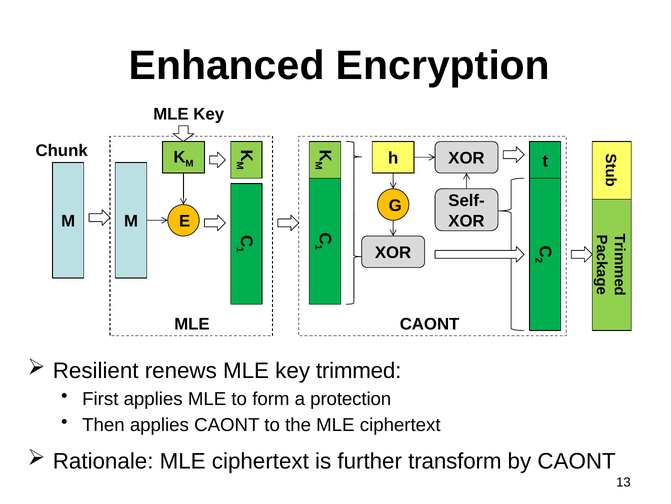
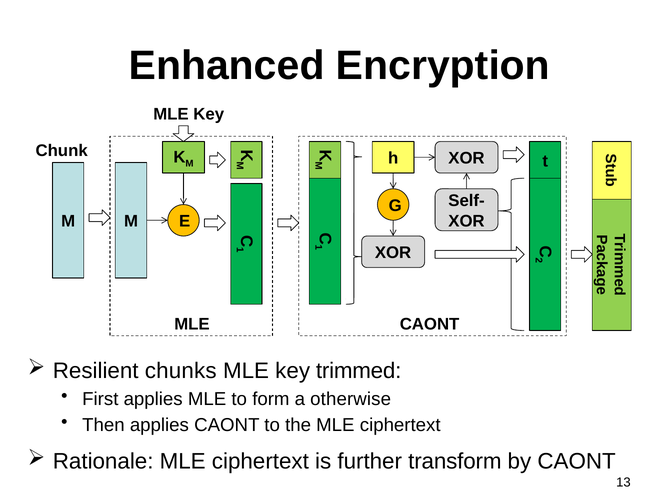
renews: renews -> chunks (181, 370)
protection: protection -> otherwise (351, 398)
